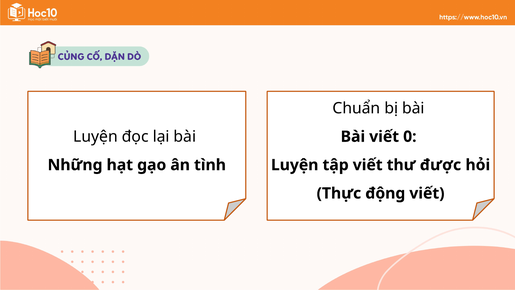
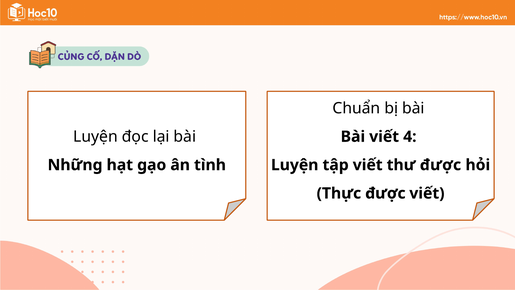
0: 0 -> 4 (410, 136)
Thực động: động -> được (385, 193)
